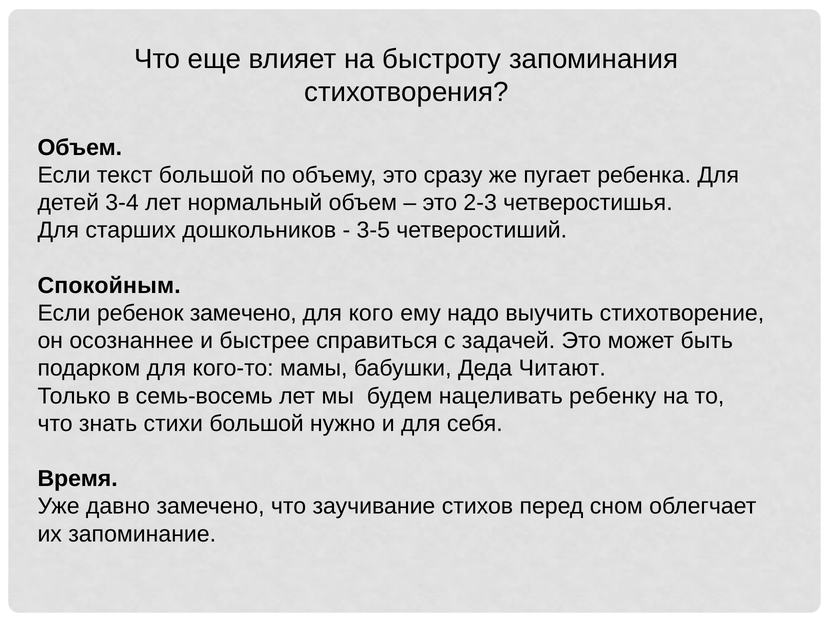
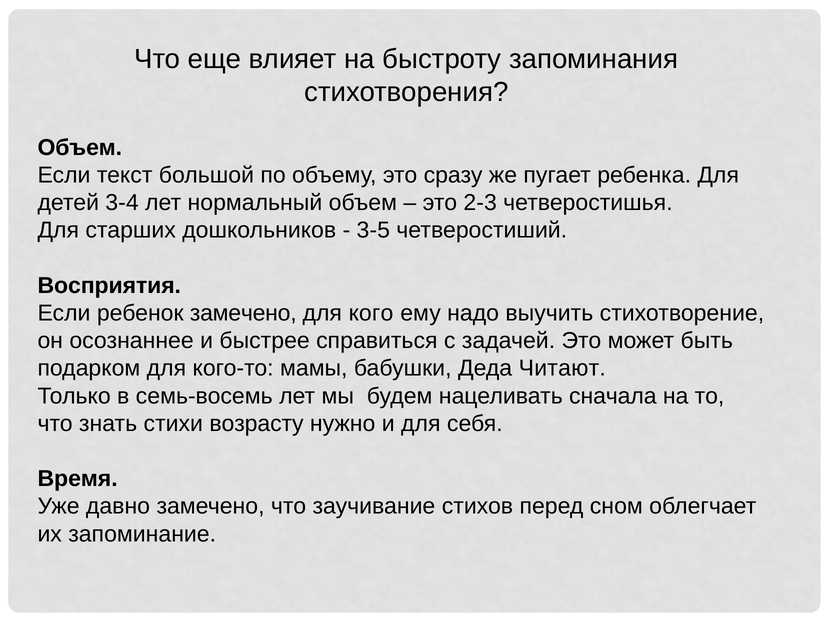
Спокойным: Спокойным -> Восприятия (109, 286)
ребенку: ребенку -> сначала (613, 396)
стихи большой: большой -> возрасту (257, 424)
